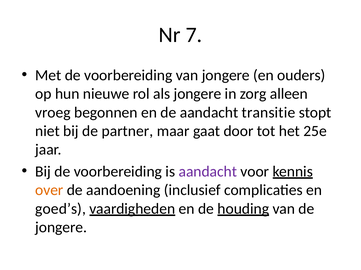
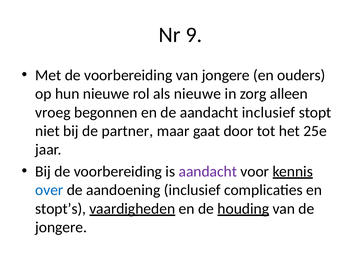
7: 7 -> 9 (194, 35)
als jongere: jongere -> nieuwe (197, 94)
aandacht transitie: transitie -> inclusief (268, 113)
over colour: orange -> blue (49, 191)
goed’s: goed’s -> stopt’s (61, 209)
